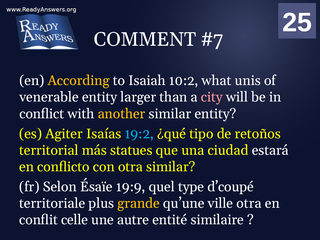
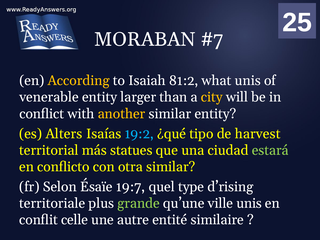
COMMENT: COMMENT -> MORABAN (145, 39)
10:2: 10:2 -> 81:2 (184, 81)
city colour: pink -> yellow (212, 97)
Agiter: Agiter -> Alters (64, 134)
retoños: retoños -> harvest (258, 134)
estará colour: white -> light green (270, 150)
19:9: 19:9 -> 19:7 (131, 187)
d’coupé: d’coupé -> d’rising (230, 187)
grande colour: yellow -> light green (139, 203)
ville otra: otra -> unis (249, 203)
